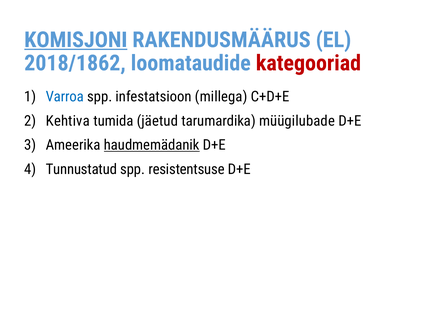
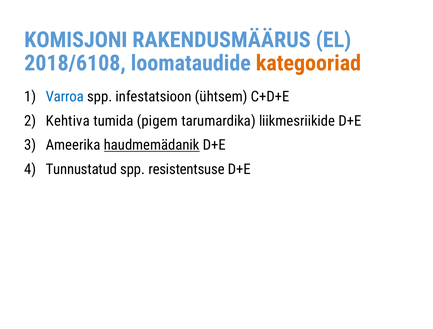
KOMISJONI underline: present -> none (76, 40)
2018/1862: 2018/1862 -> 2018/6108 (75, 63)
kategooriad colour: red -> orange (308, 63)
millega: millega -> ühtsem (221, 97)
jäetud: jäetud -> pigem (157, 121)
müügilubade: müügilubade -> liikmesriikide (297, 121)
